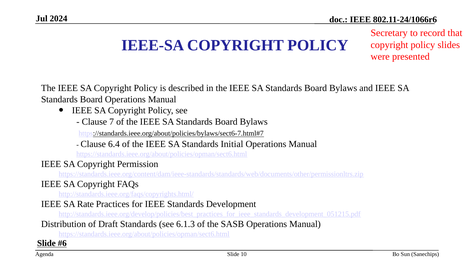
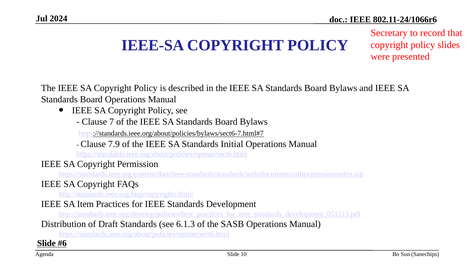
6.4: 6.4 -> 7.9 (114, 144)
Rate: Rate -> Item (85, 204)
